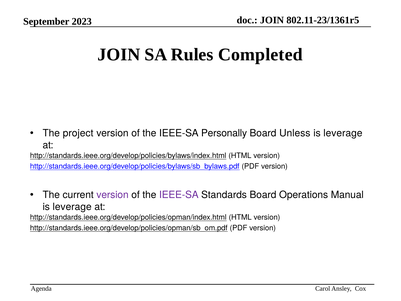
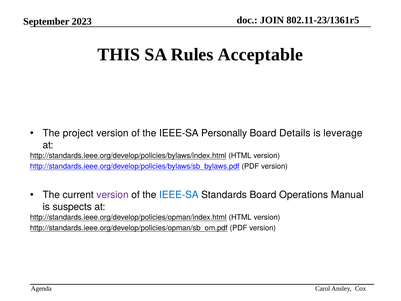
JOIN: JOIN -> THIS (119, 55)
Completed: Completed -> Acceptable (260, 55)
Unless: Unless -> Details (295, 133)
IEEE-SA colour: purple -> blue (179, 195)
leverage: leverage -> suspects (72, 207)
